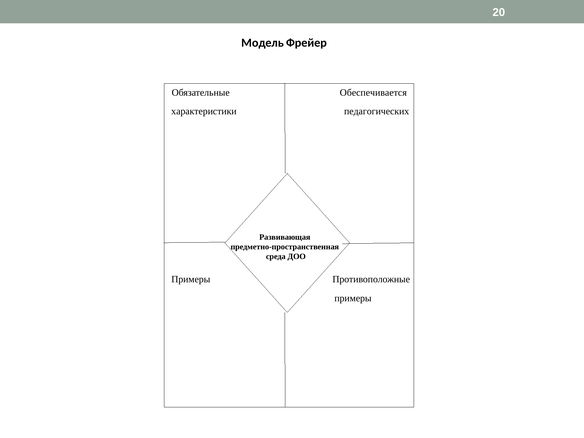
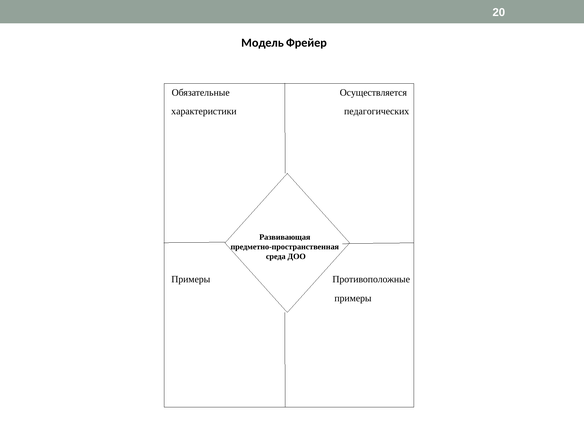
Обеспечивается: Обеспечивается -> Осуществляется (373, 93)
